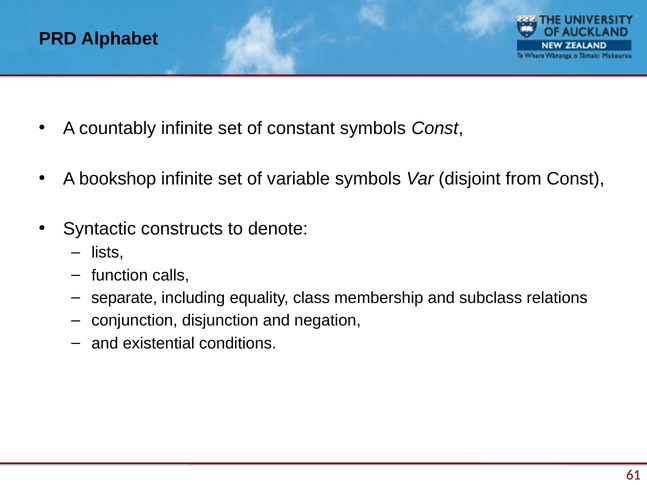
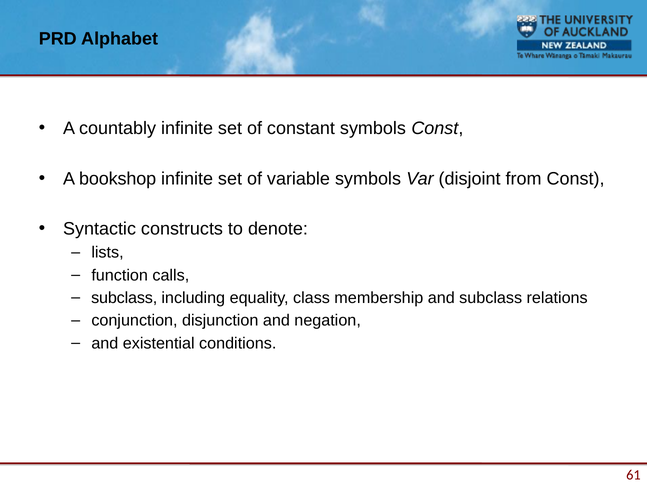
separate: separate -> subclass (124, 298)
